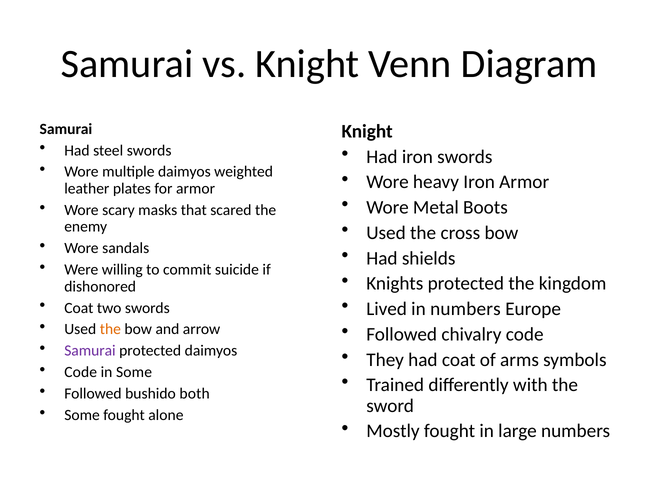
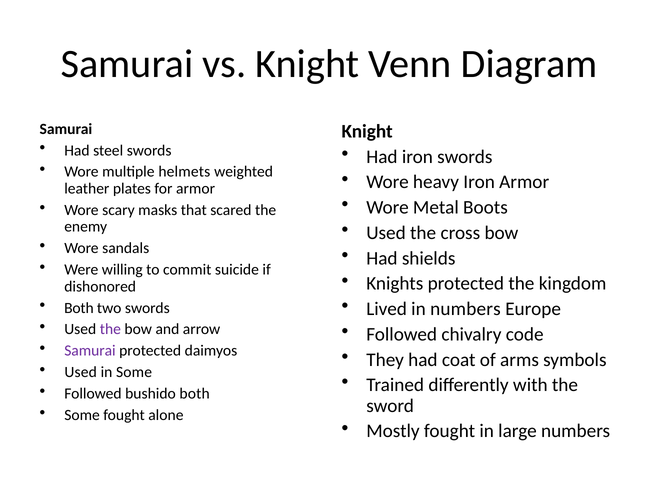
multiple daimyos: daimyos -> helmets (184, 172)
Coat: Coat -> Both (79, 308)
the colour: orange -> purple (110, 330)
Code: Code -> Used (81, 372)
